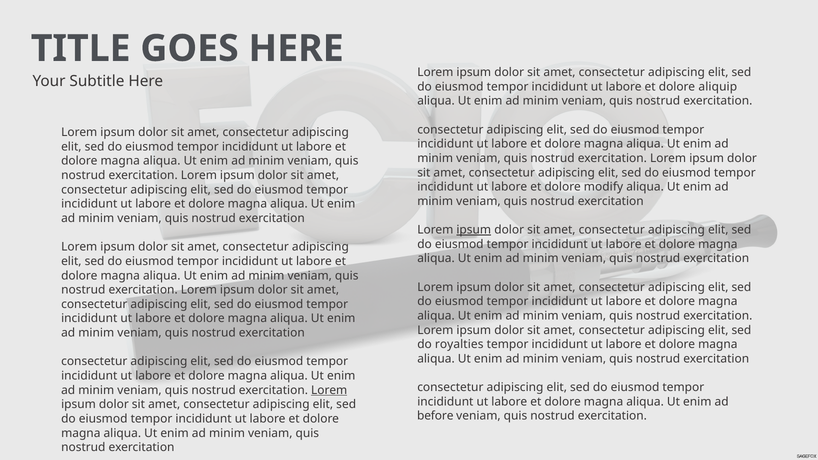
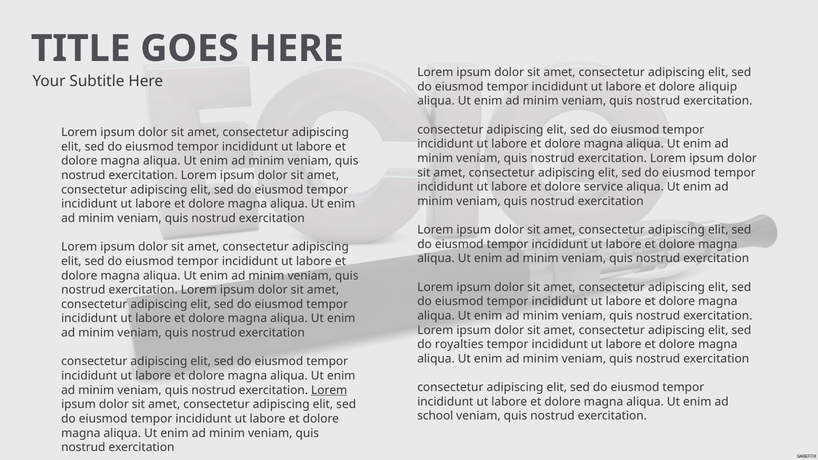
modify: modify -> service (603, 187)
ipsum underline: present -> none (474, 230)
before: before -> school (435, 416)
